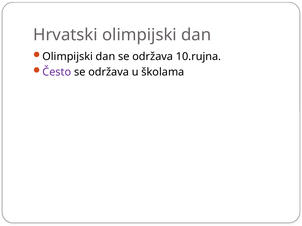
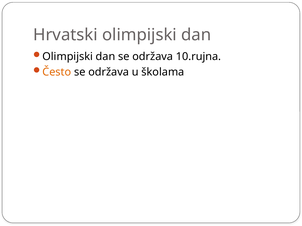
Često colour: purple -> orange (57, 72)
